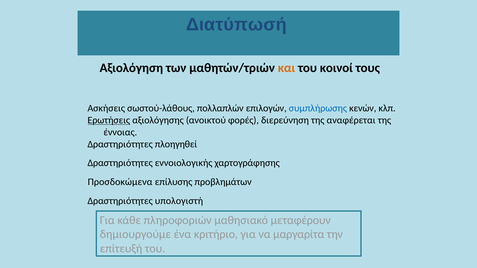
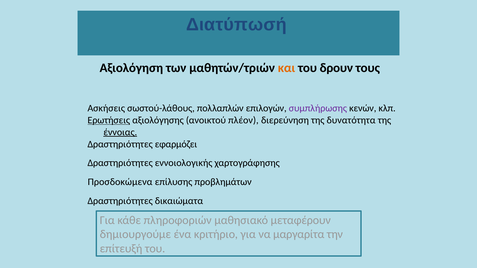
κοινοί: κοινοί -> δρουν (336, 68)
συμπλήρωσης colour: blue -> purple (318, 108)
φορές: φορές -> πλέον (243, 120)
αναφέρεται: αναφέρεται -> δυνατότητα (351, 120)
έννοιας underline: none -> present (120, 132)
πλοηγηθεί: πλοηγηθεί -> εφαρμόζει (176, 144)
υπολογιστή: υπολογιστή -> δικαιώματα (179, 201)
